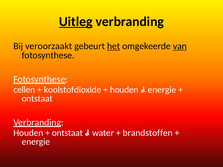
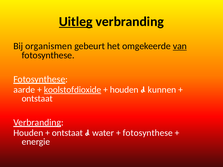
veroorzaakt: veroorzaakt -> organismen (49, 46)
het underline: present -> none (114, 46)
cellen: cellen -> aarde (24, 90)
koolstofdioxide underline: none -> present (73, 90)
energie: energie -> kunnen (162, 90)
brandstoffen: brandstoffen -> fotosynthese (148, 133)
